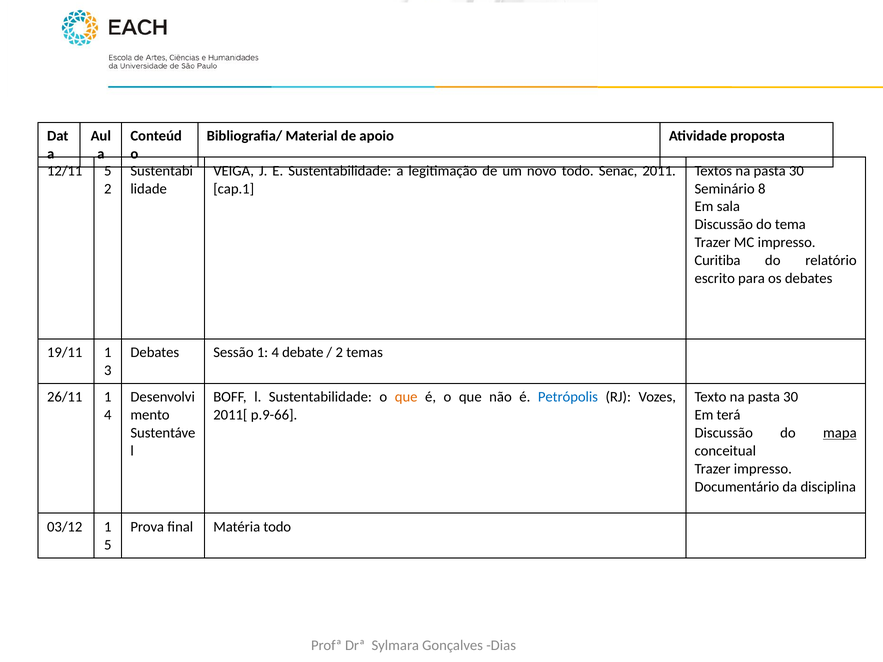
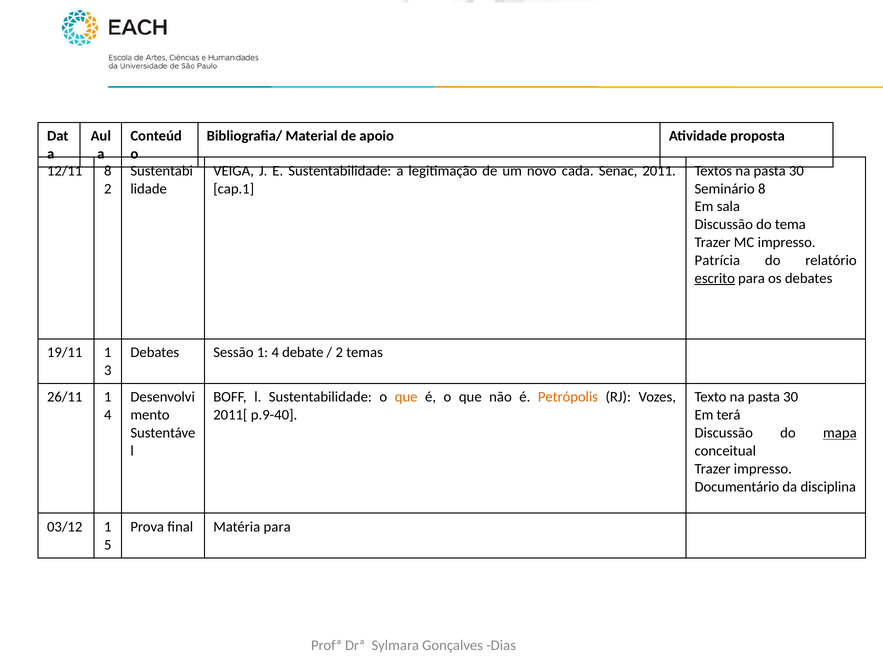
12/11 5: 5 -> 8 (108, 171)
novo todo: todo -> cada (578, 171)
Curitiba: Curitiba -> Patrícia (717, 260)
escrito underline: none -> present (715, 278)
Petrópolis colour: blue -> orange (568, 397)
p.9-66: p.9-66 -> p.9-40 (274, 415)
Matéria todo: todo -> para (277, 527)
